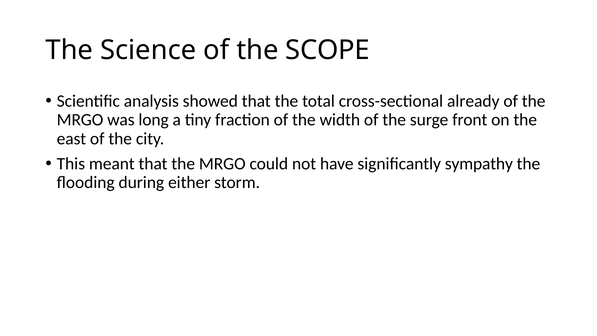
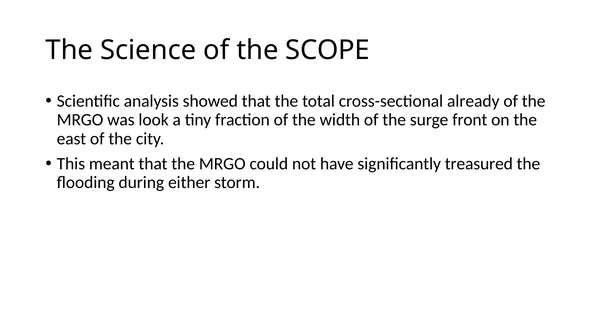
long: long -> look (154, 120)
sympathy: sympathy -> treasured (479, 164)
